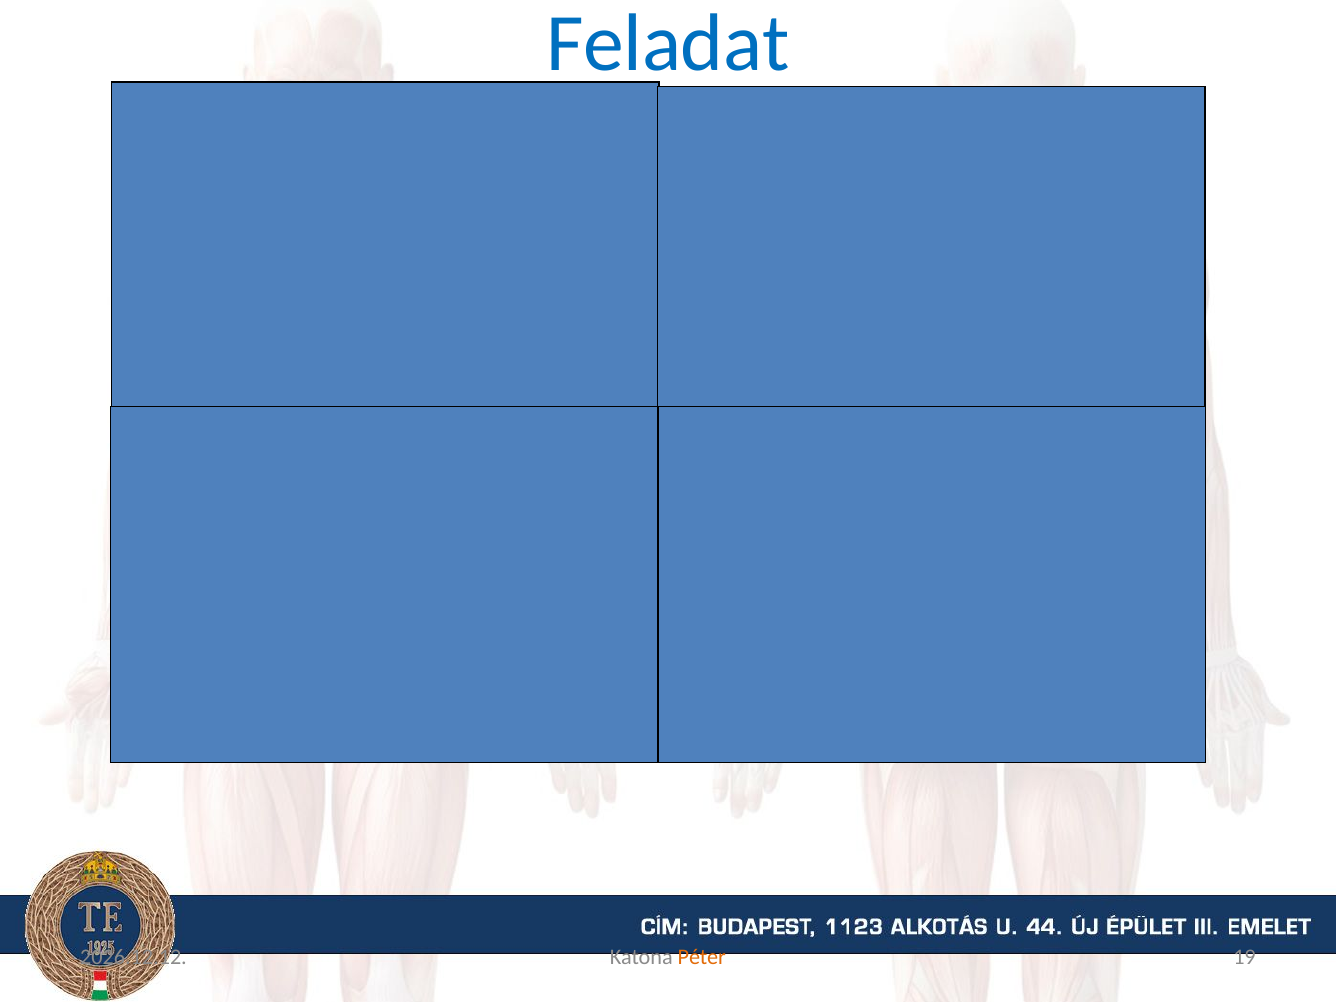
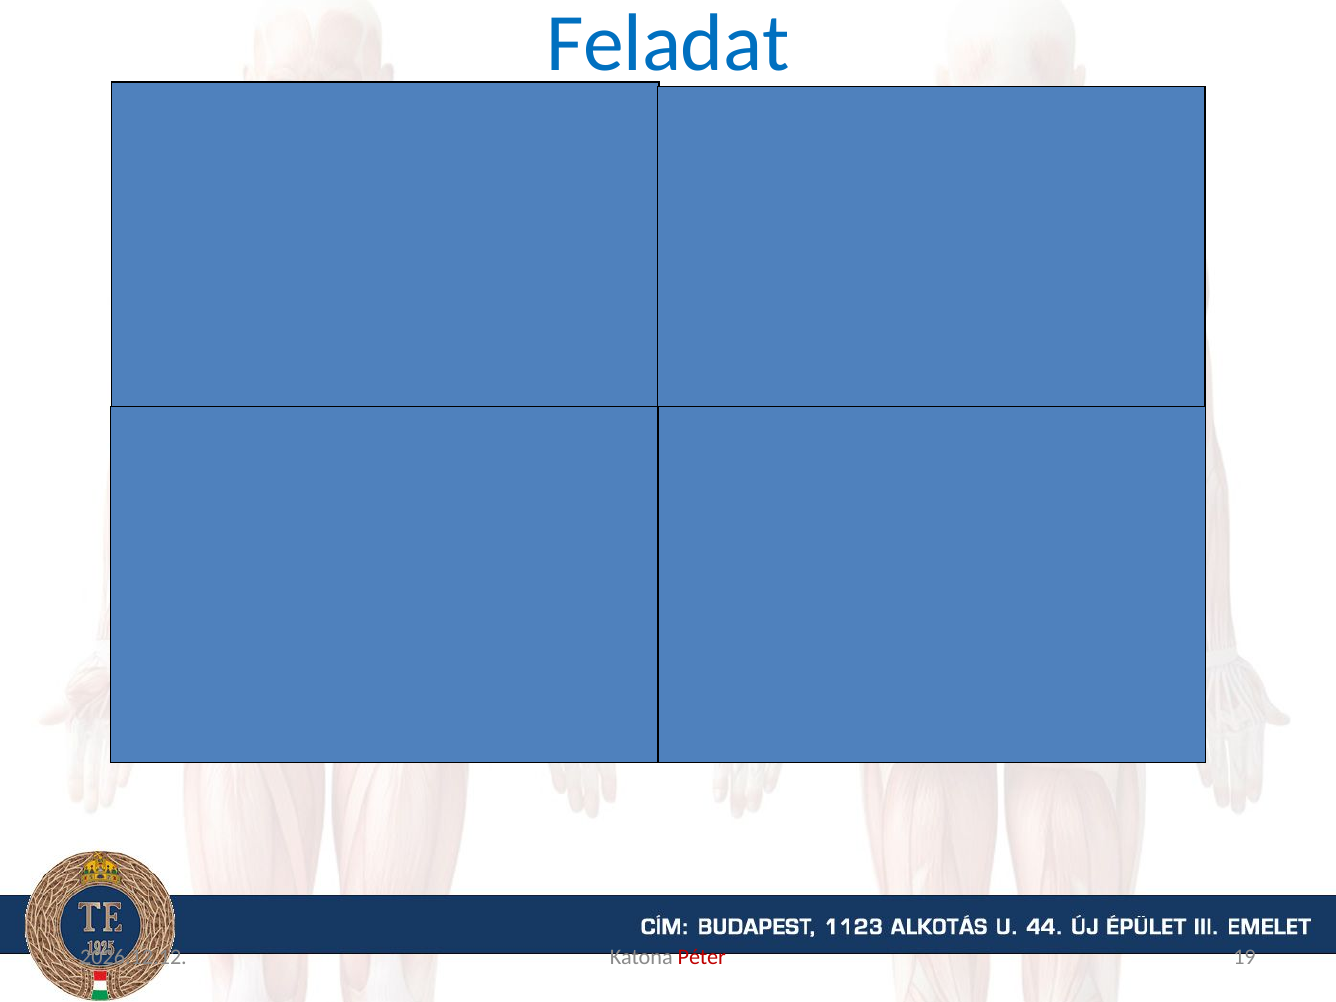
Péter colour: orange -> red (702, 957)
